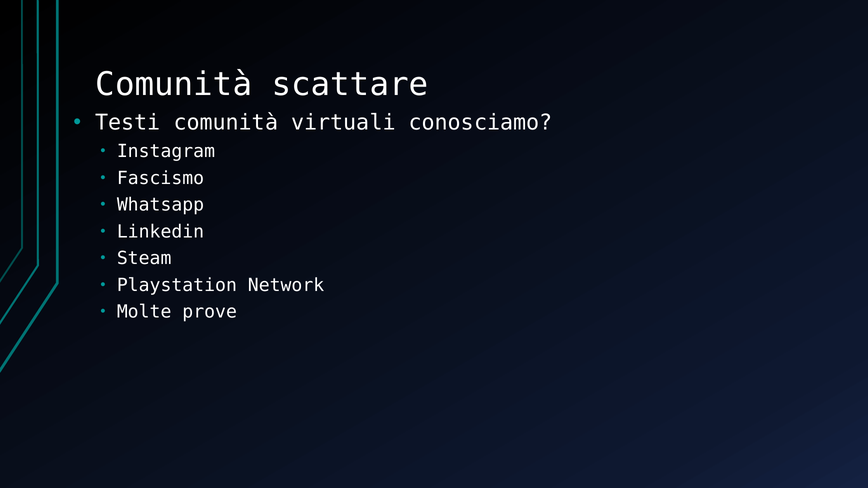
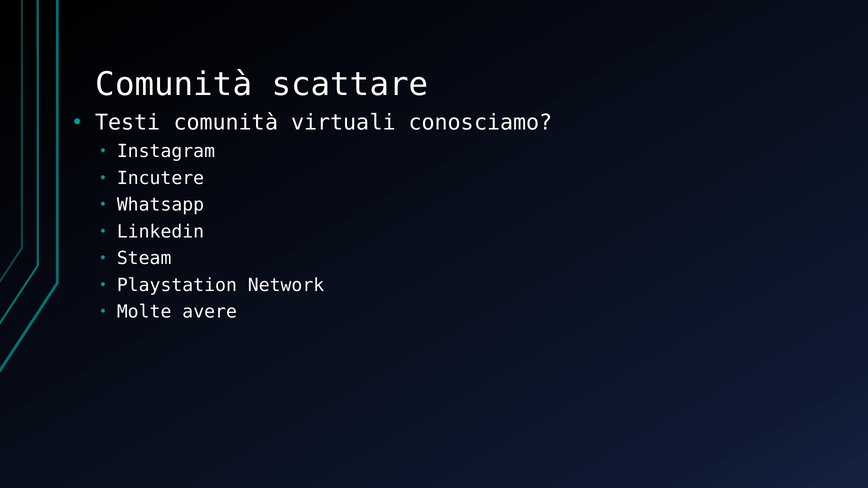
Fascismo: Fascismo -> Incutere (160, 178)
prove: prove -> avere (210, 312)
